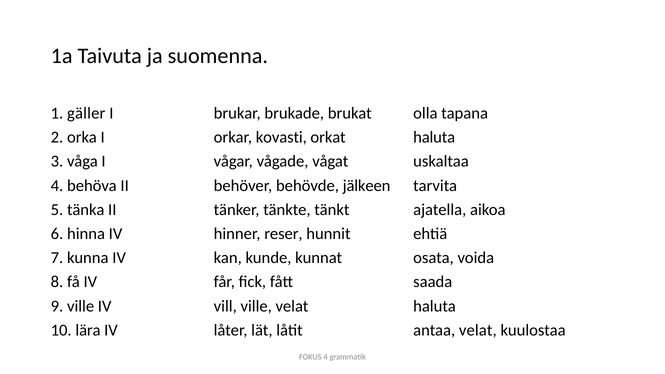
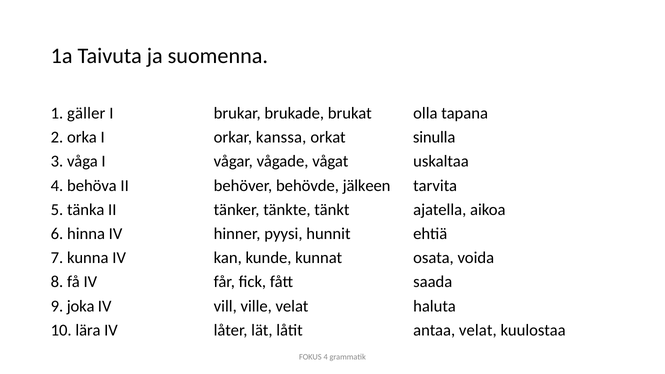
kovasti: kovasti -> kanssa (281, 137)
orkat haluta: haluta -> sinulla (434, 137)
reser: reser -> pyysi (283, 234)
9 ville: ville -> joka (81, 306)
